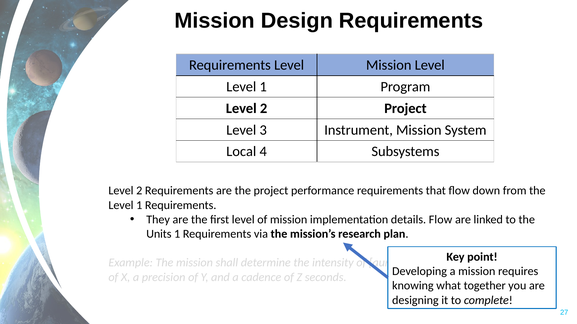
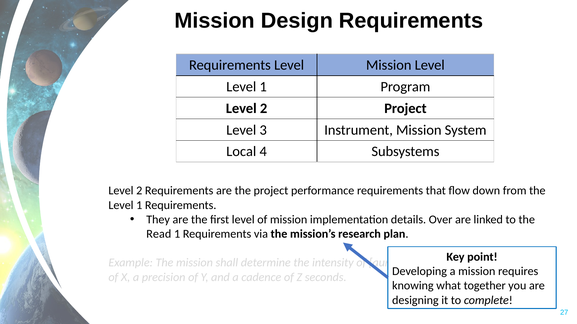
details Flow: Flow -> Over (441, 220)
Units: Units -> Read (159, 234)
